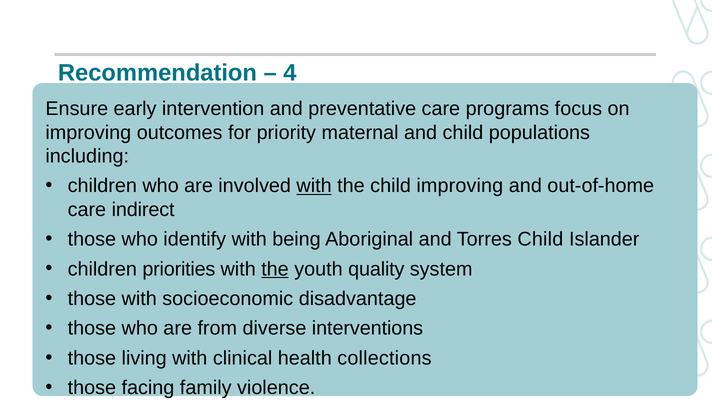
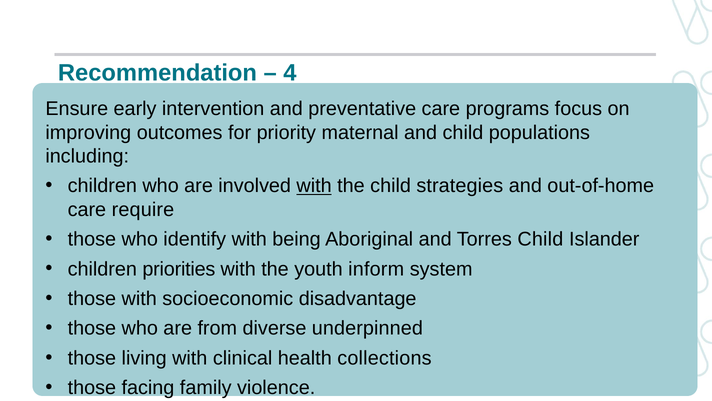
child improving: improving -> strategies (460, 186)
indirect: indirect -> require (143, 210)
the underline: present -> none (275, 269)
quality: quality -> inform (376, 269)
interventions: interventions -> underpinned (367, 328)
